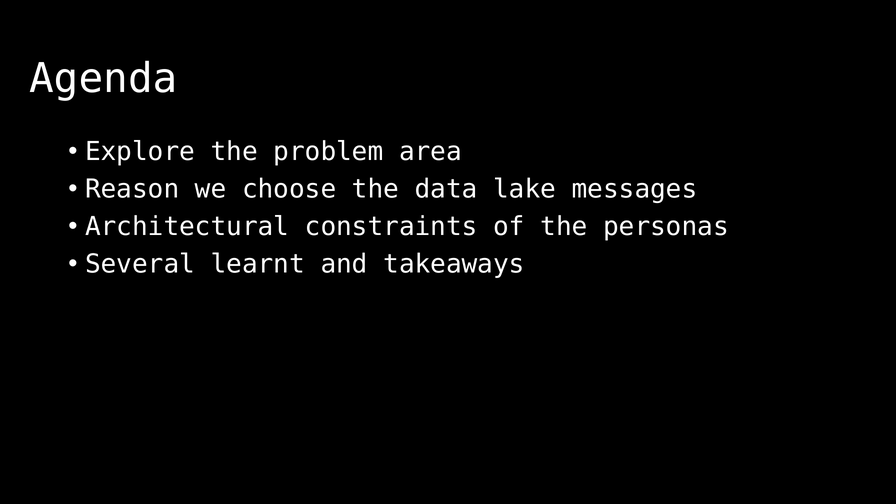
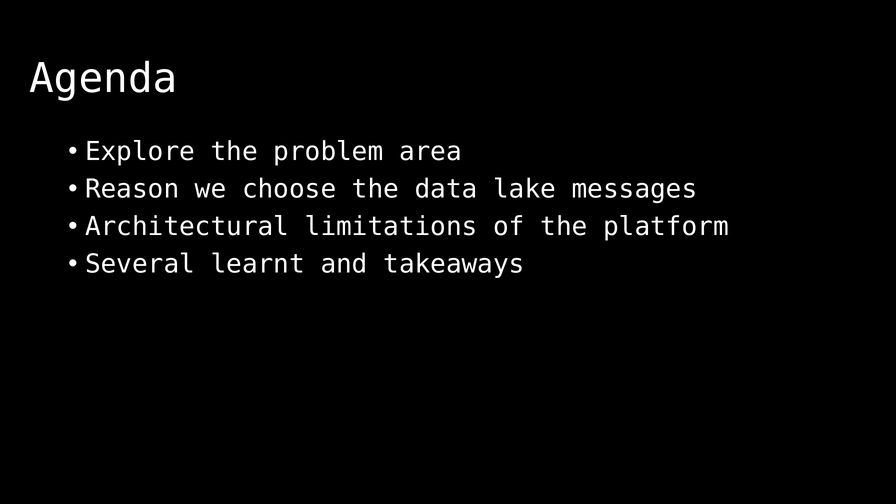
constraints: constraints -> limitations (391, 227)
personas: personas -> platform (666, 227)
